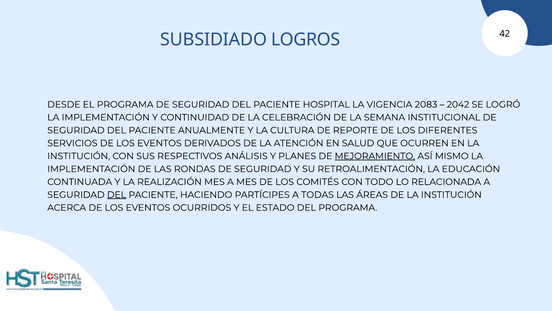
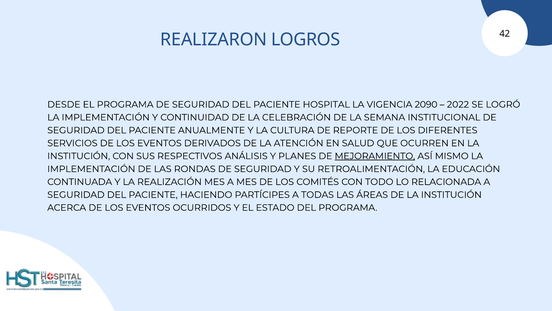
SUBSIDIADO: SUBSIDIADO -> REALIZARON (214, 39)
2083: 2083 -> 2090 (426, 104)
2042: 2042 -> 2022 (458, 104)
DEL underline: present -> none (117, 194)
